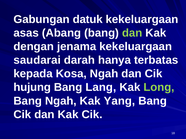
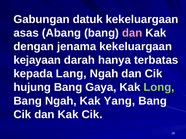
dan colour: light green -> pink (132, 33)
saudarai: saudarai -> kejayaan (37, 60)
Kosa: Kosa -> Lang (71, 74)
Lang: Lang -> Gaya (101, 88)
